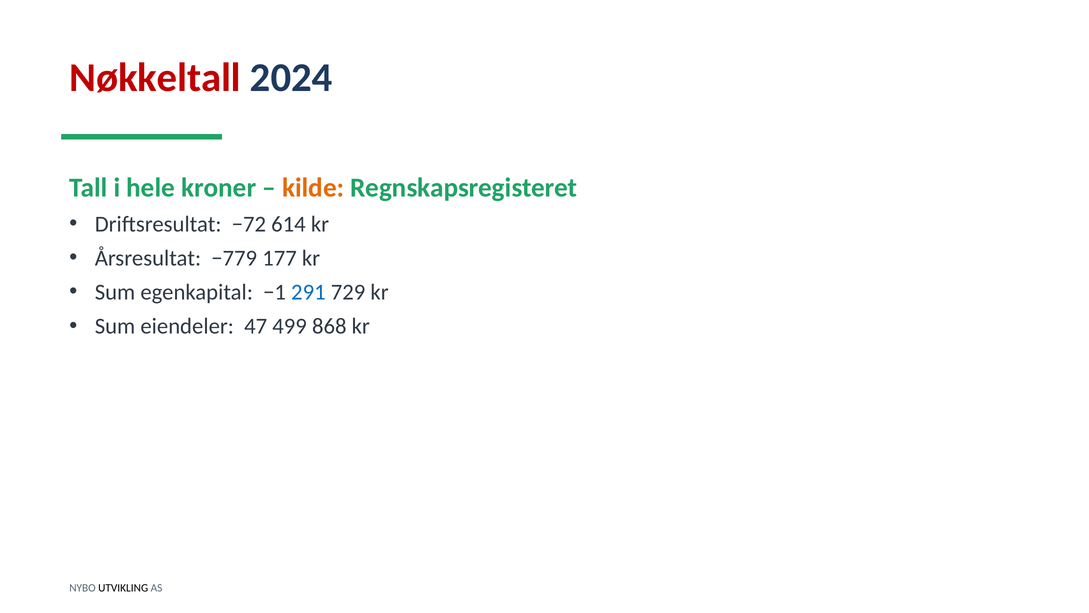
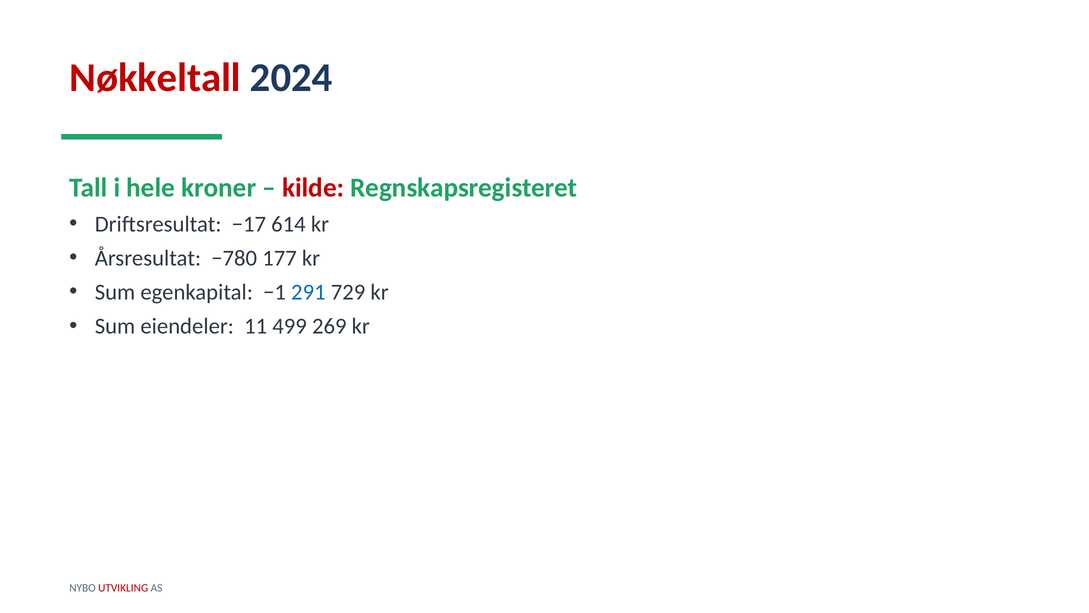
kilde colour: orange -> red (313, 187)
−72: −72 -> −17 (249, 224)
−779: −779 -> −780 (234, 258)
47: 47 -> 11 (256, 326)
868: 868 -> 269 (329, 326)
UTVIKLING colour: black -> red (123, 588)
